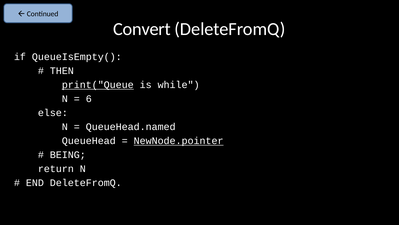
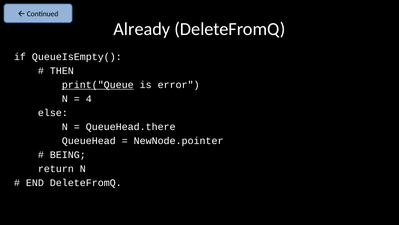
Convert: Convert -> Already (142, 29)
while: while -> error (179, 85)
6: 6 -> 4 (89, 99)
QueueHead.named: QueueHead.named -> QueueHead.there (131, 127)
NewNode.pointer underline: present -> none (179, 141)
